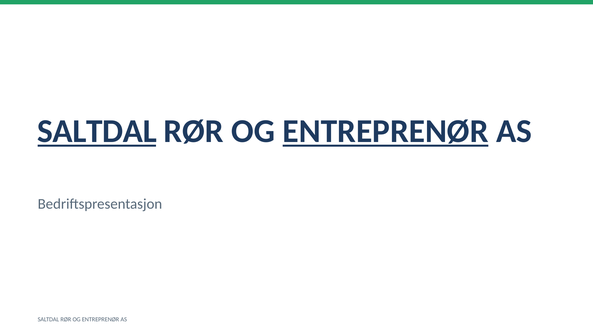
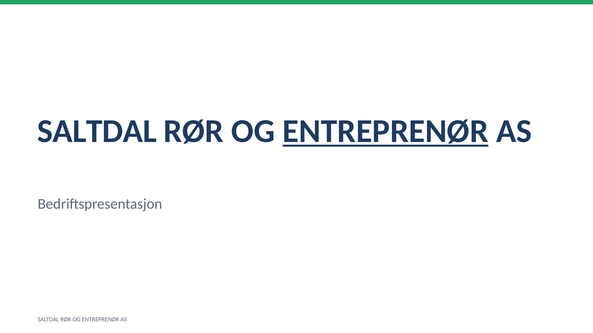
SALTDAL underline: present -> none (97, 132)
